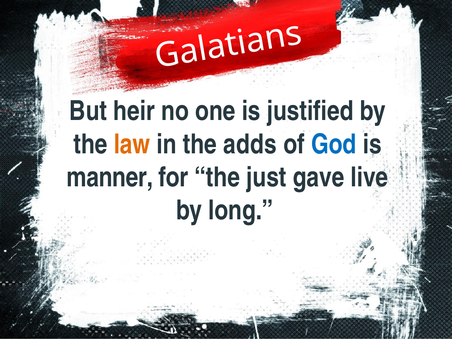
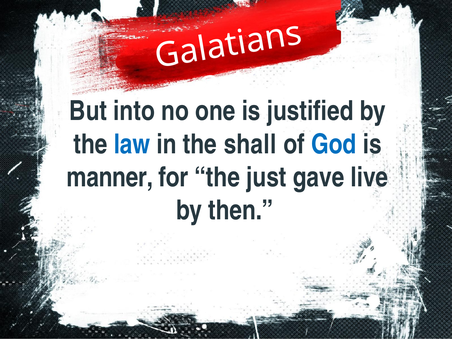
heir: heir -> into (134, 111)
law colour: orange -> blue (132, 144)
adds: adds -> shall (250, 144)
long: long -> then (241, 211)
